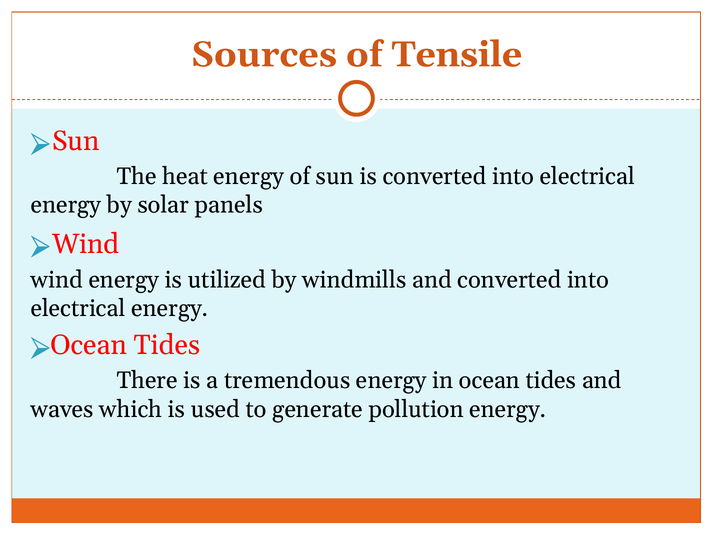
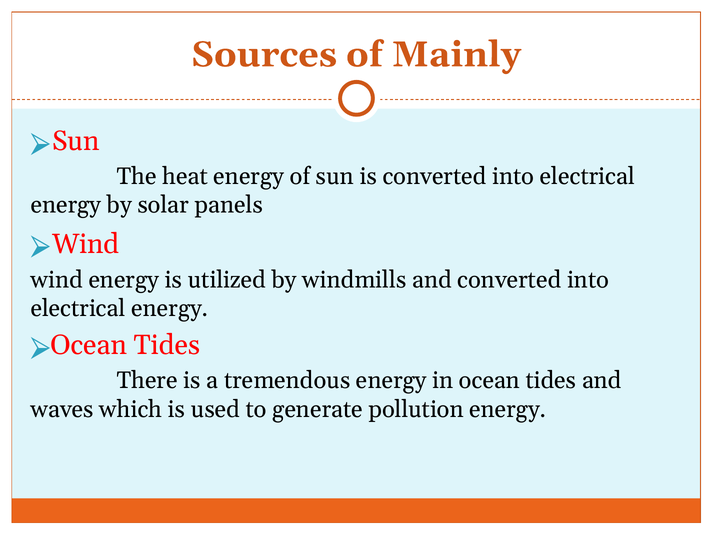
Tensile: Tensile -> Mainly (457, 55)
